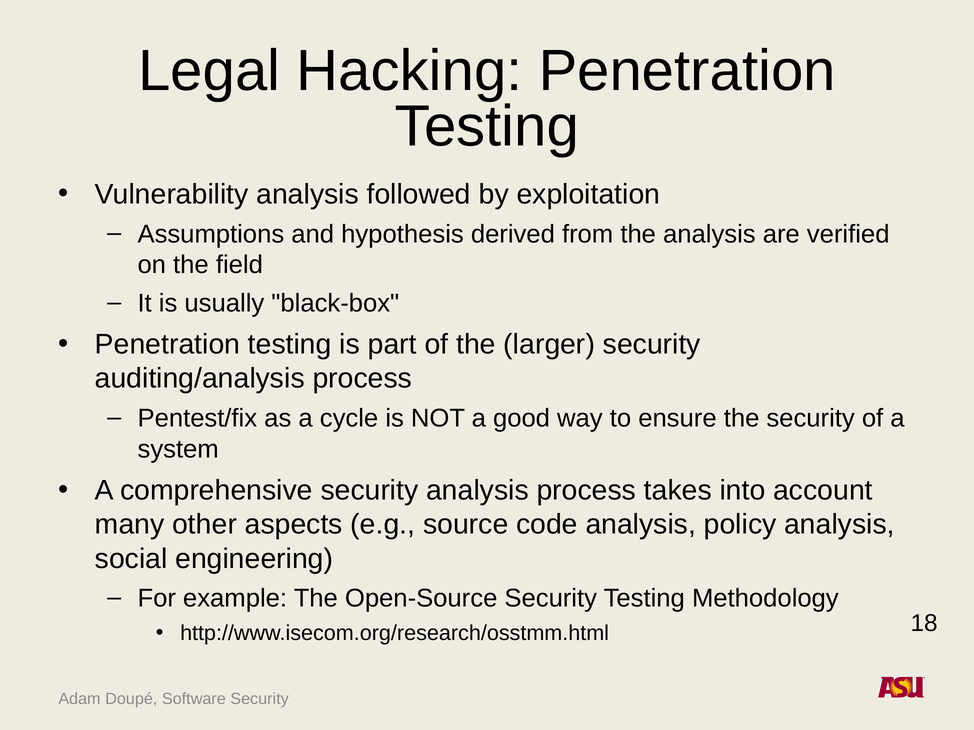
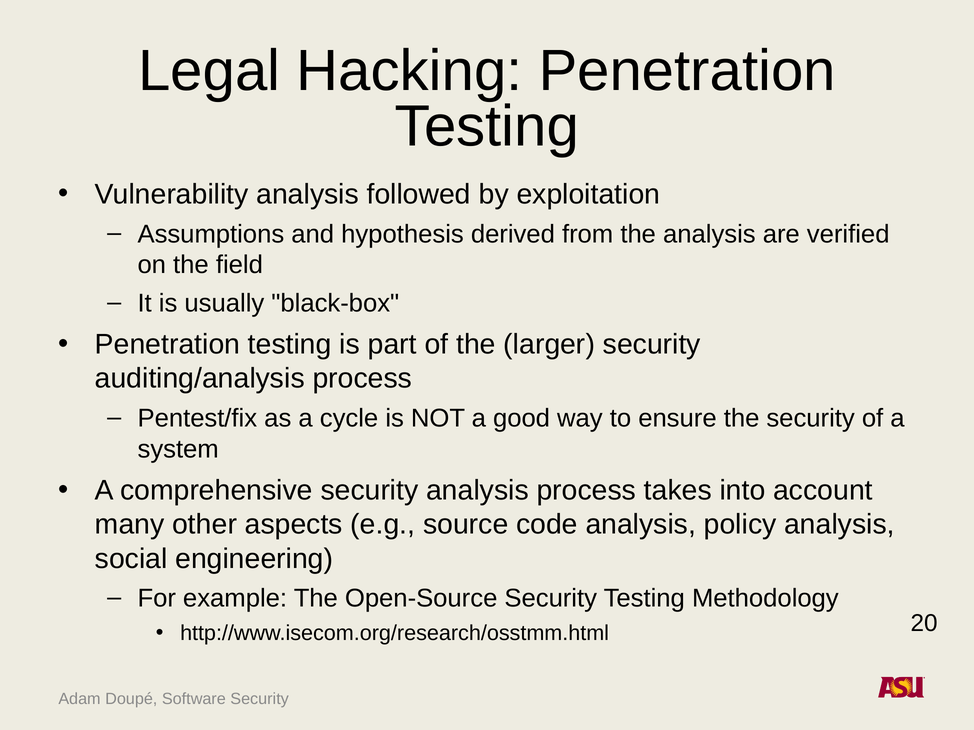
18: 18 -> 20 (924, 624)
